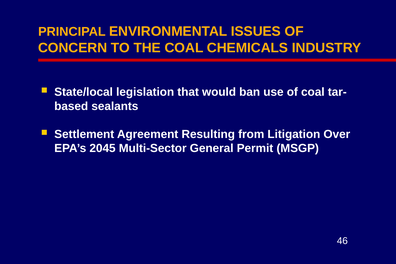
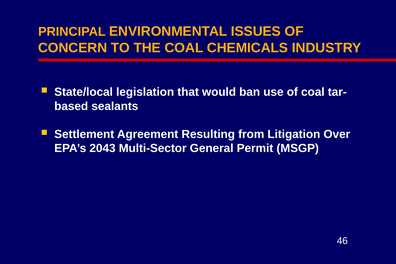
2045: 2045 -> 2043 (103, 148)
